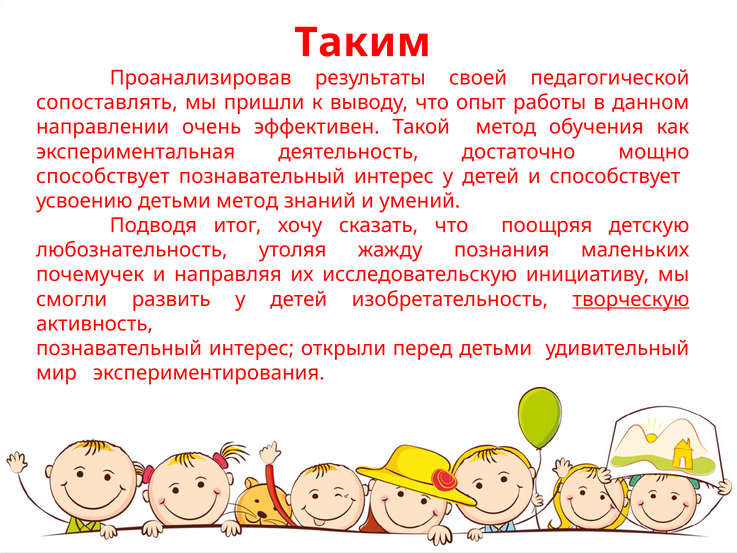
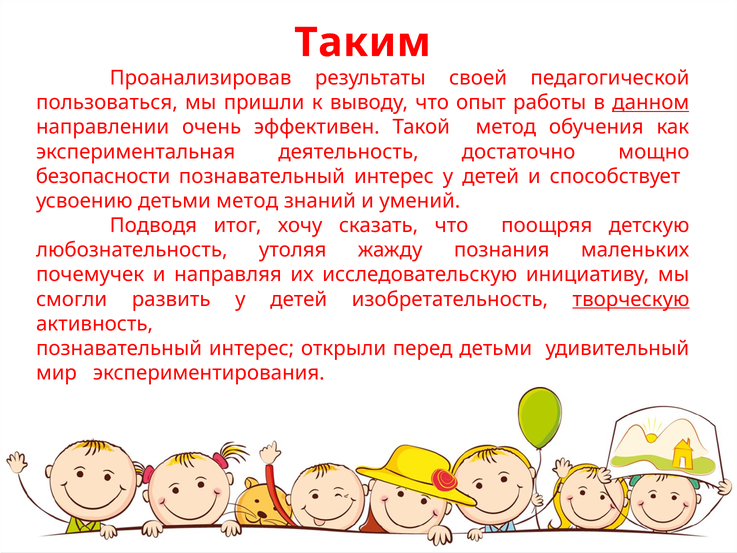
сопоставлять: сопоставлять -> пользоваться (107, 103)
данном underline: none -> present (651, 103)
способствует: способствует -> безопасности (103, 176)
